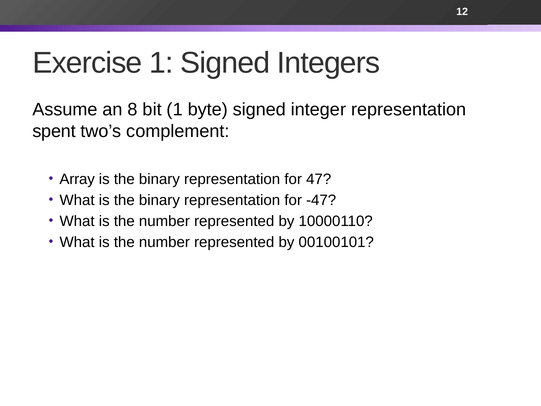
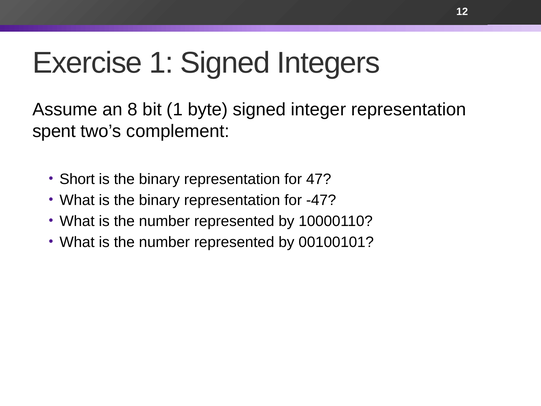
Array: Array -> Short (77, 179)
